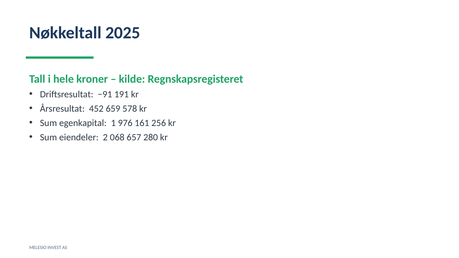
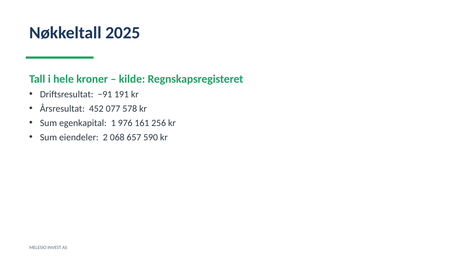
659: 659 -> 077 (113, 109)
280: 280 -> 590 (151, 137)
